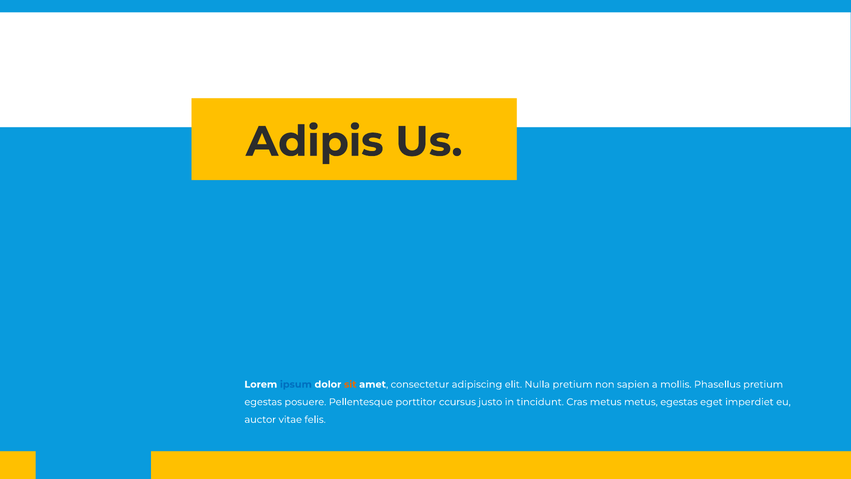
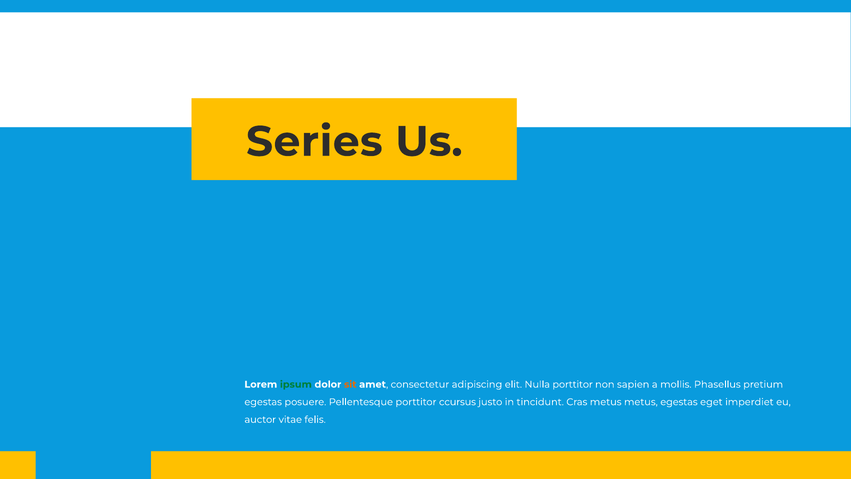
Adipis: Adipis -> Series (314, 142)
ipsum colour: blue -> green (296, 384)
Nulla pretium: pretium -> porttitor (573, 384)
